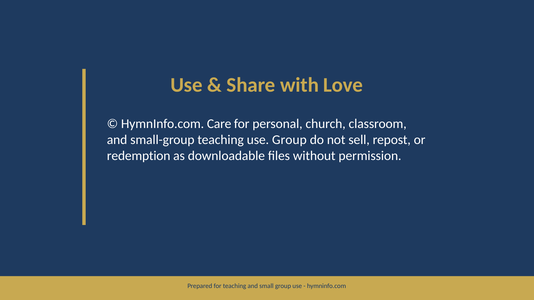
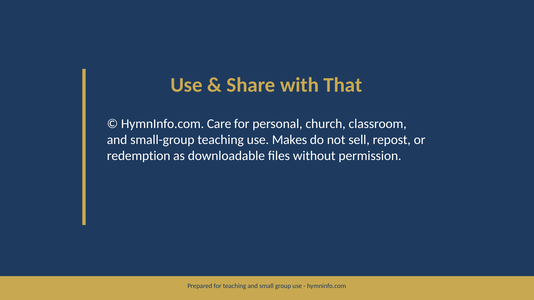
Love: Love -> That (343, 85)
use Group: Group -> Makes (290, 140)
